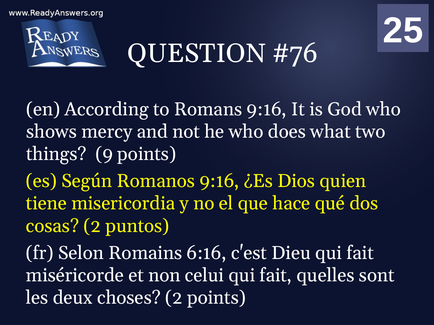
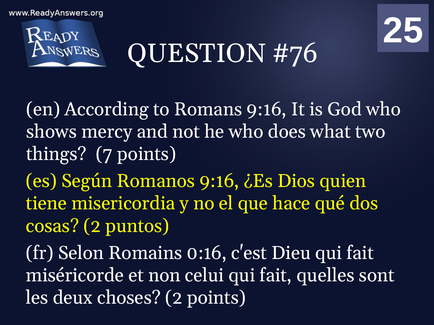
9: 9 -> 7 (104, 154)
6:16: 6:16 -> 0:16 (207, 253)
